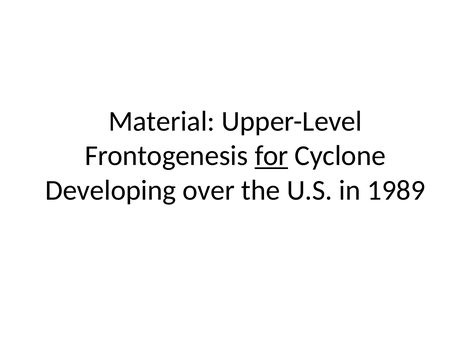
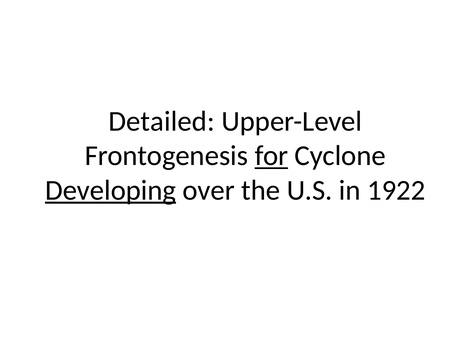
Material: Material -> Detailed (162, 121)
Developing underline: none -> present (111, 190)
1989: 1989 -> 1922 (396, 190)
